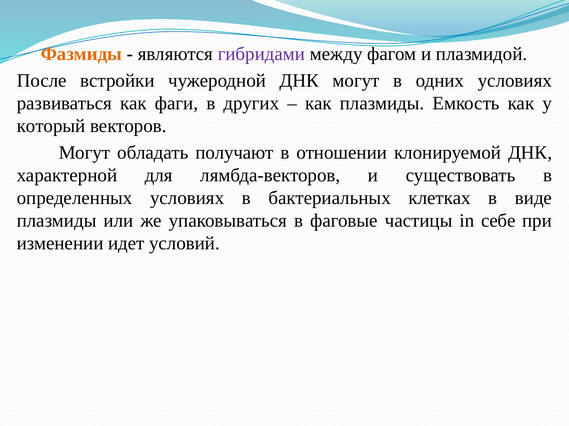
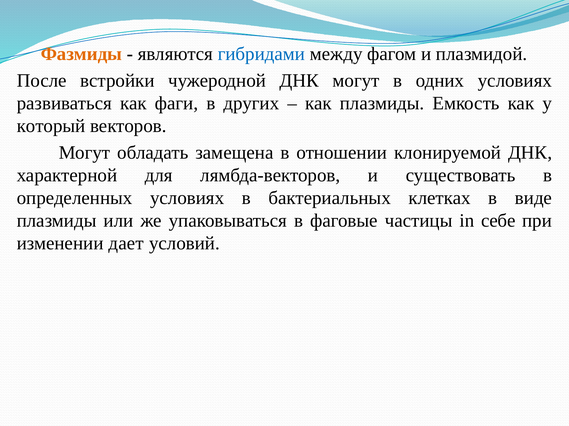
гибридами colour: purple -> blue (261, 54)
получают: получают -> замещена (234, 153)
идет: идет -> дает (126, 244)
